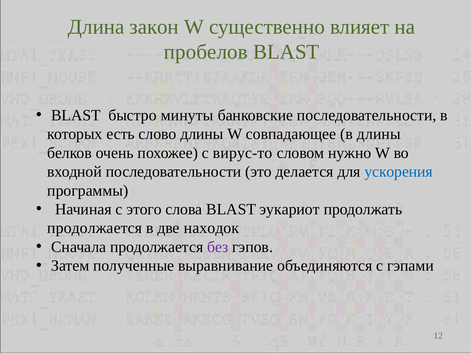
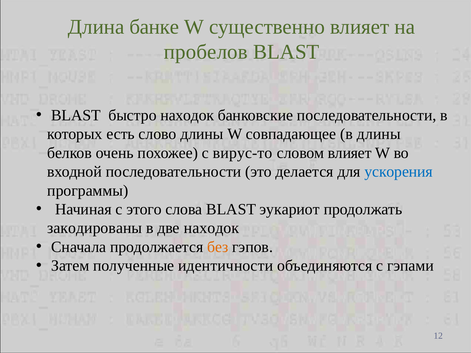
закон: закон -> банке (154, 27)
быстро минуты: минуты -> находок (187, 115)
словом нужно: нужно -> влияет (350, 153)
продолжается: продолжается -> закодированы (95, 228)
без colour: purple -> orange (218, 247)
выравнивание: выравнивание -> идентичности (226, 266)
